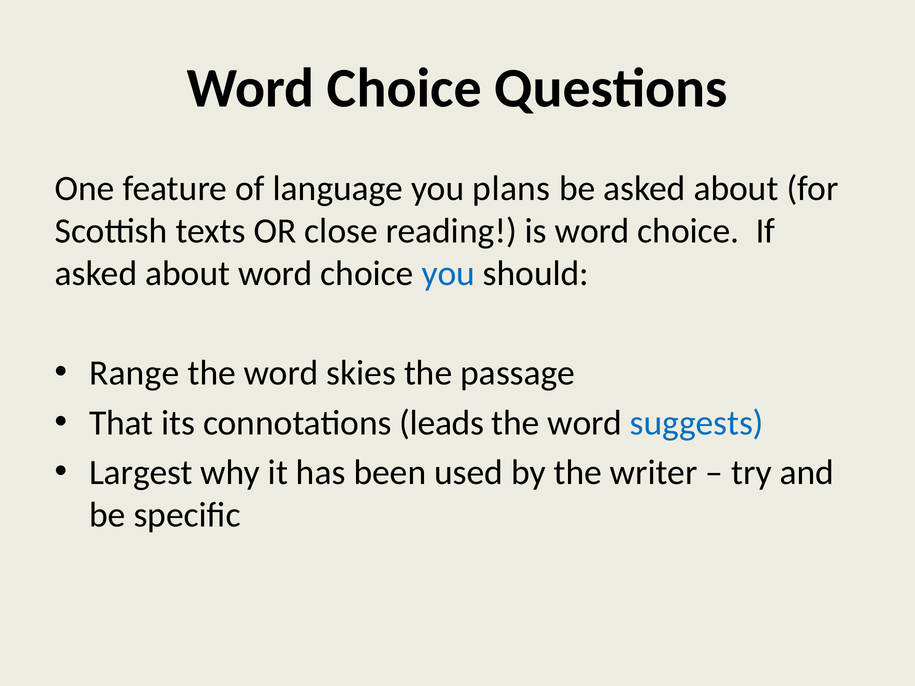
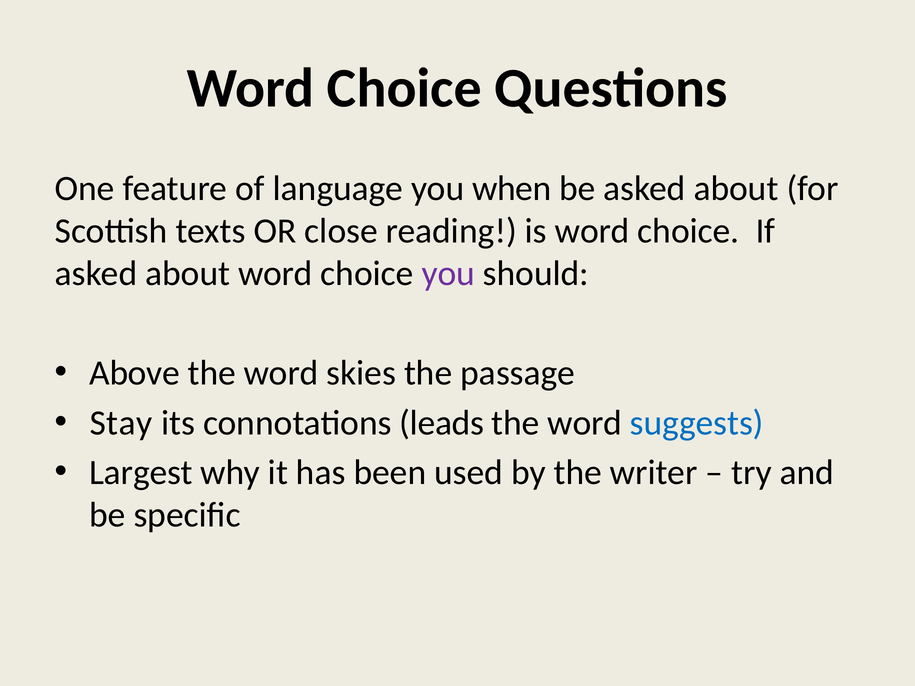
plans: plans -> when (512, 188)
you colour: blue -> purple (448, 274)
Range: Range -> Above (135, 373)
That: That -> Stay (121, 423)
